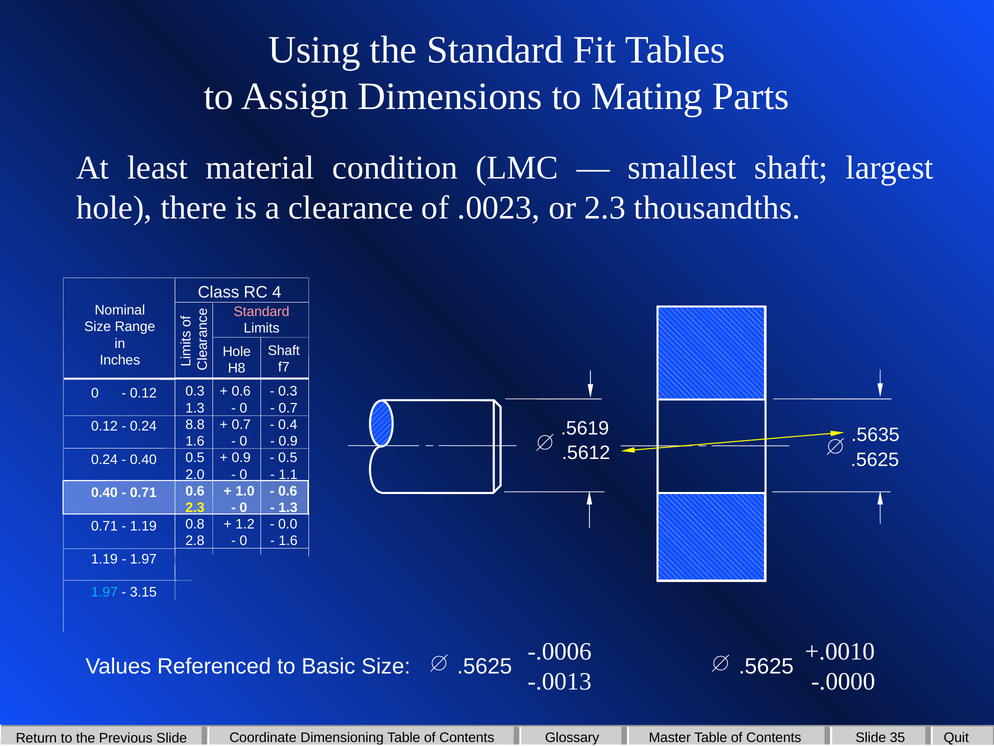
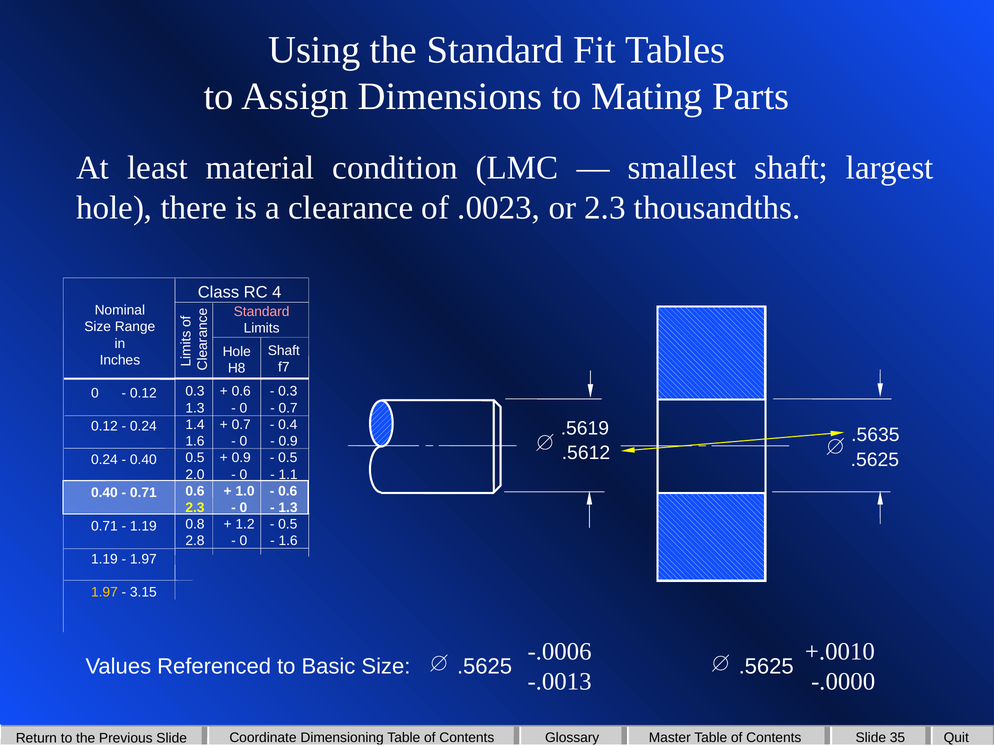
8.8: 8.8 -> 1.4 (195, 424)
0.0: 0.0 -> 0.5 (288, 524)
1.97 colour: light blue -> yellow (104, 592)
